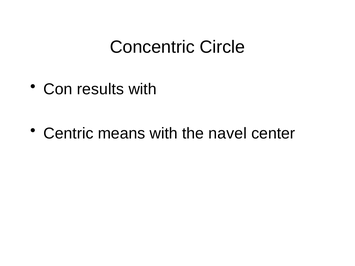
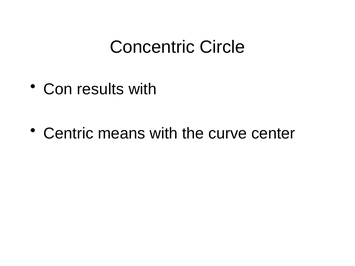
navel: navel -> curve (228, 133)
